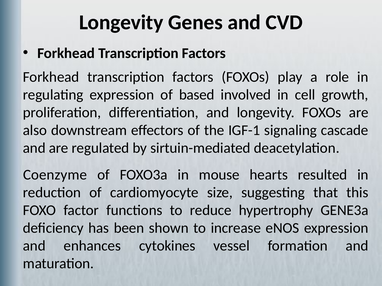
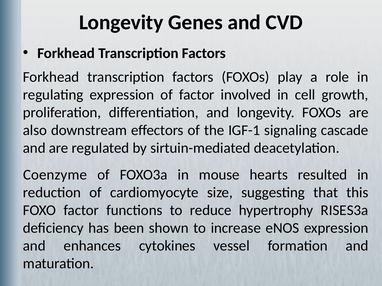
of based: based -> factor (197, 95)
GENE3a: GENE3a -> RISES3a (344, 211)
